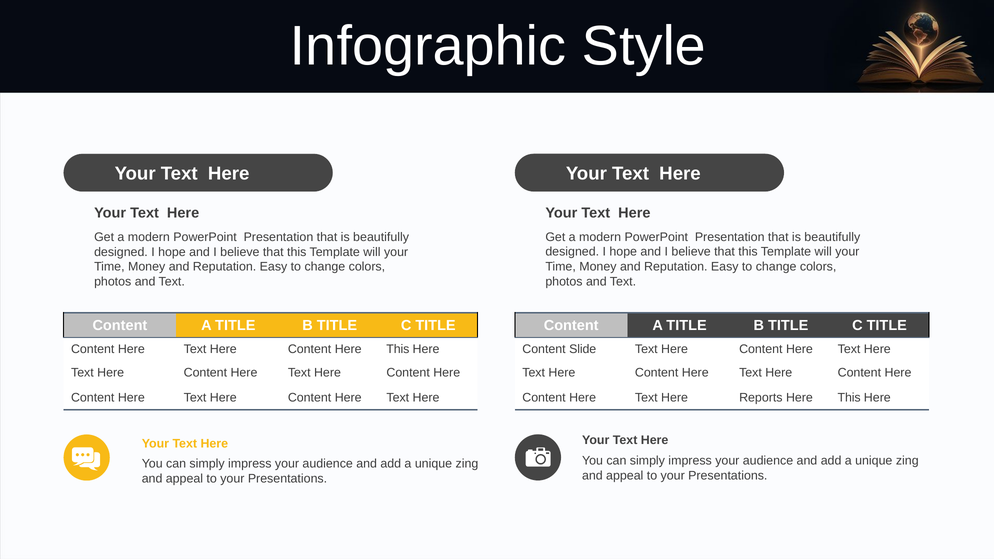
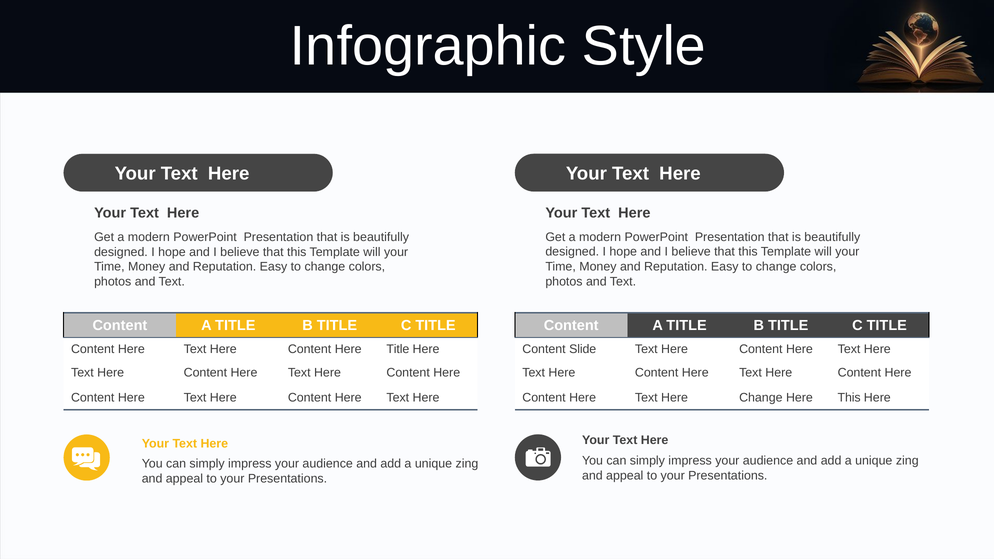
Content Here This: This -> Title (398, 349)
Here Reports: Reports -> Change (761, 398)
